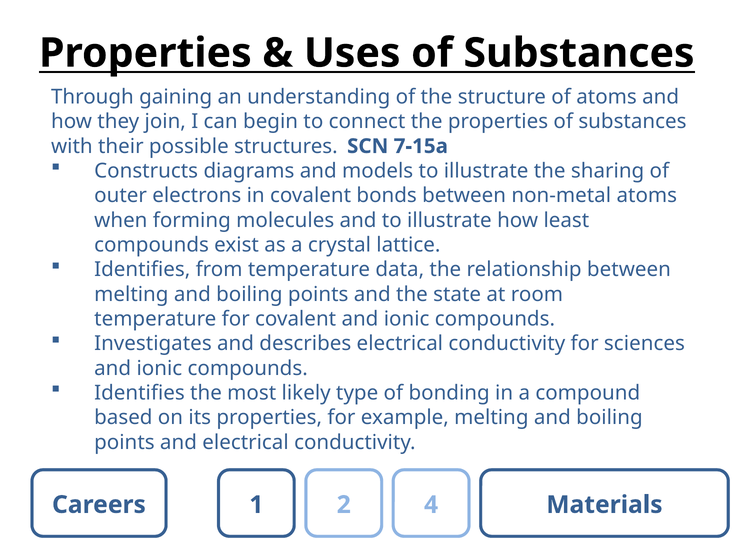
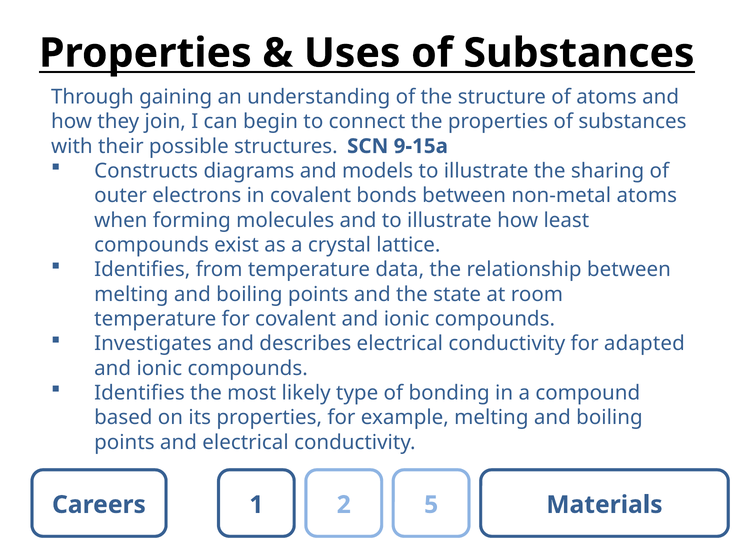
7-15a: 7-15a -> 9-15a (421, 146)
sciences: sciences -> adapted (644, 344)
4: 4 -> 5 (431, 505)
